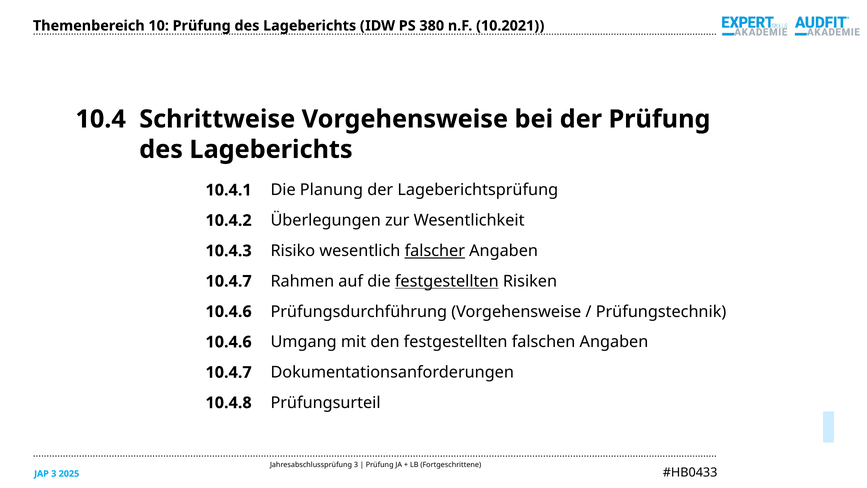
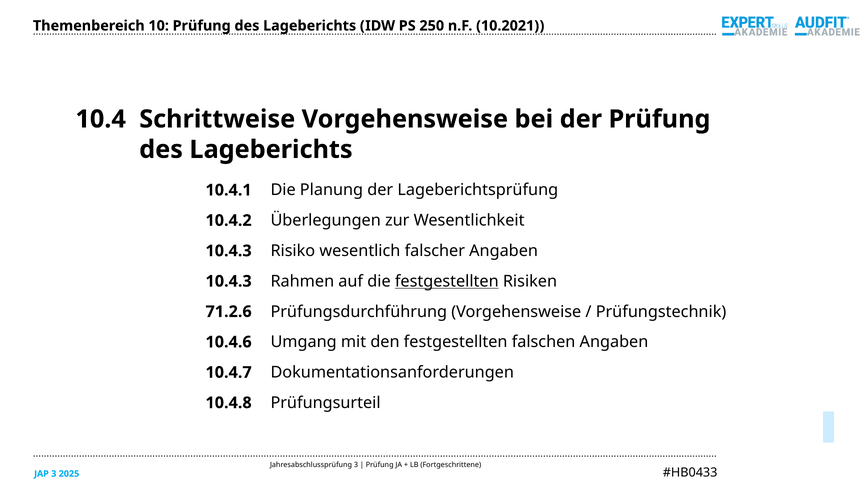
380: 380 -> 250 (432, 26)
falscher underline: present -> none (435, 251)
10.4.7: 10.4.7 -> 10.4.3 (229, 281)
10.4.6: 10.4.6 -> 71.2.6 (229, 311)
